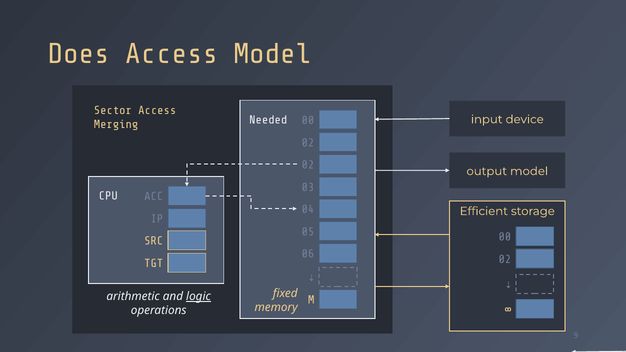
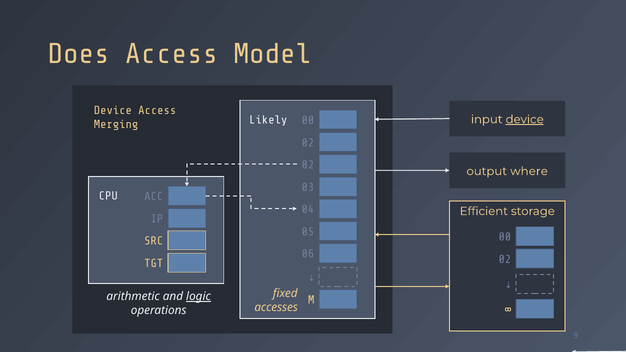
Sector: Sector -> Device (113, 110)
Needed: Needed -> Likely (268, 120)
device underline: none -> present (525, 119)
output model: model -> where (529, 171)
memory: memory -> accesses (276, 308)
